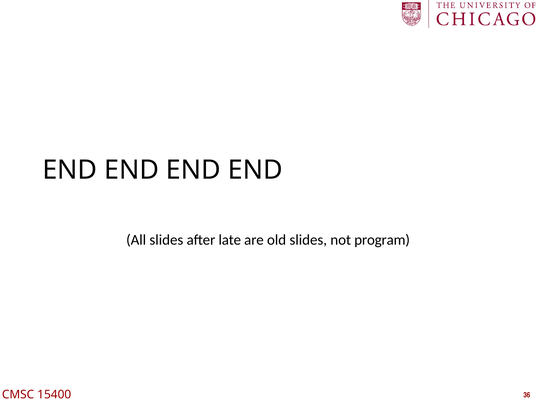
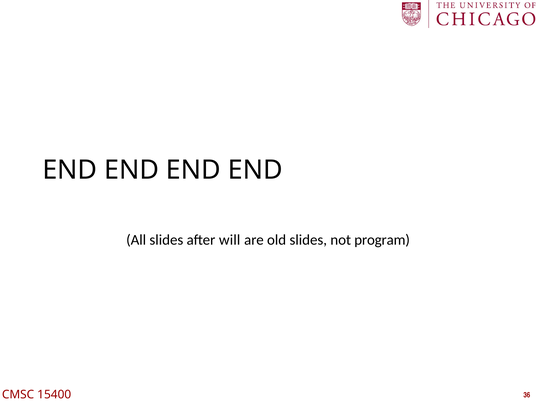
late: late -> will (230, 240)
